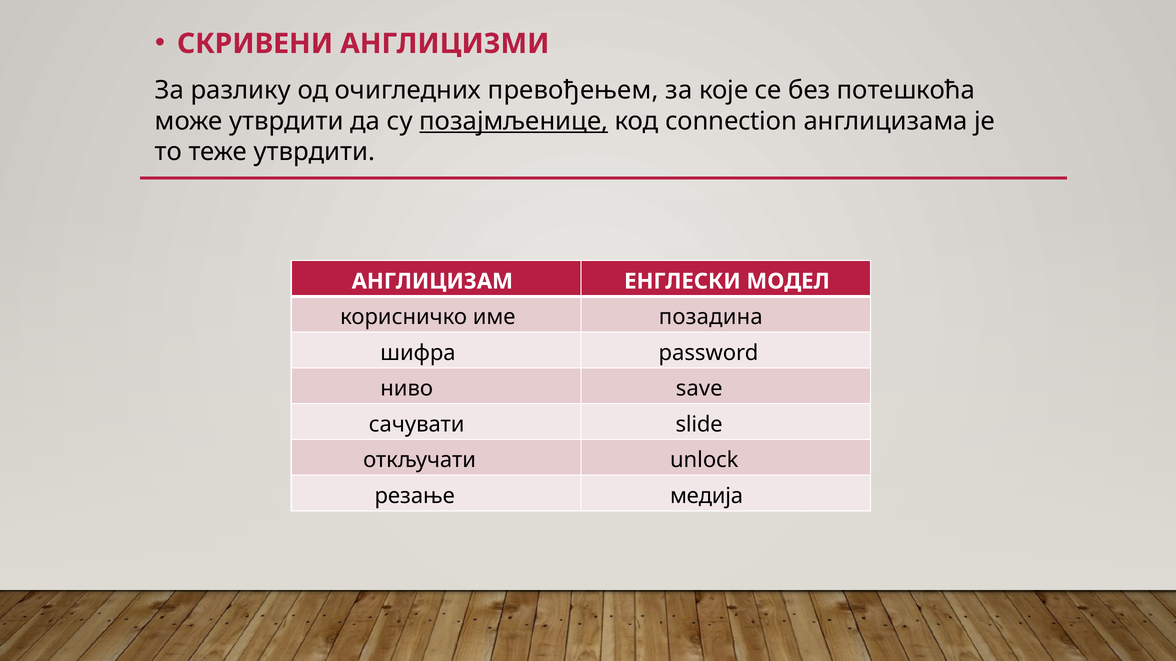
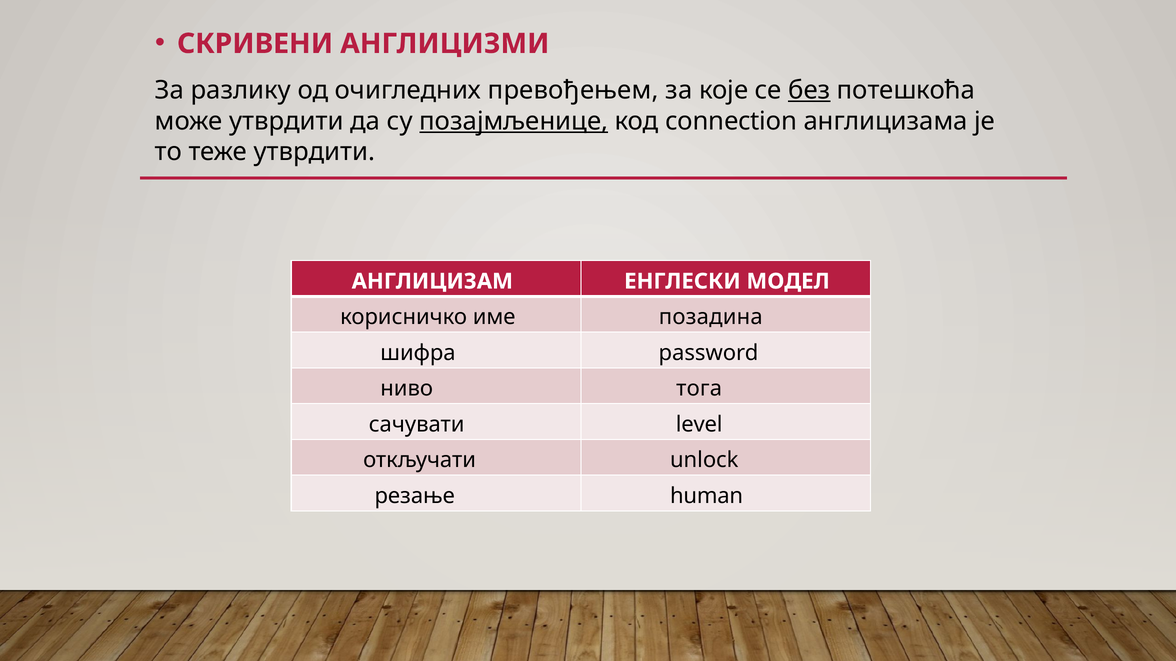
без underline: none -> present (809, 90)
save: save -> тога (699, 389)
slide: slide -> level (699, 425)
медија: медија -> human (707, 496)
